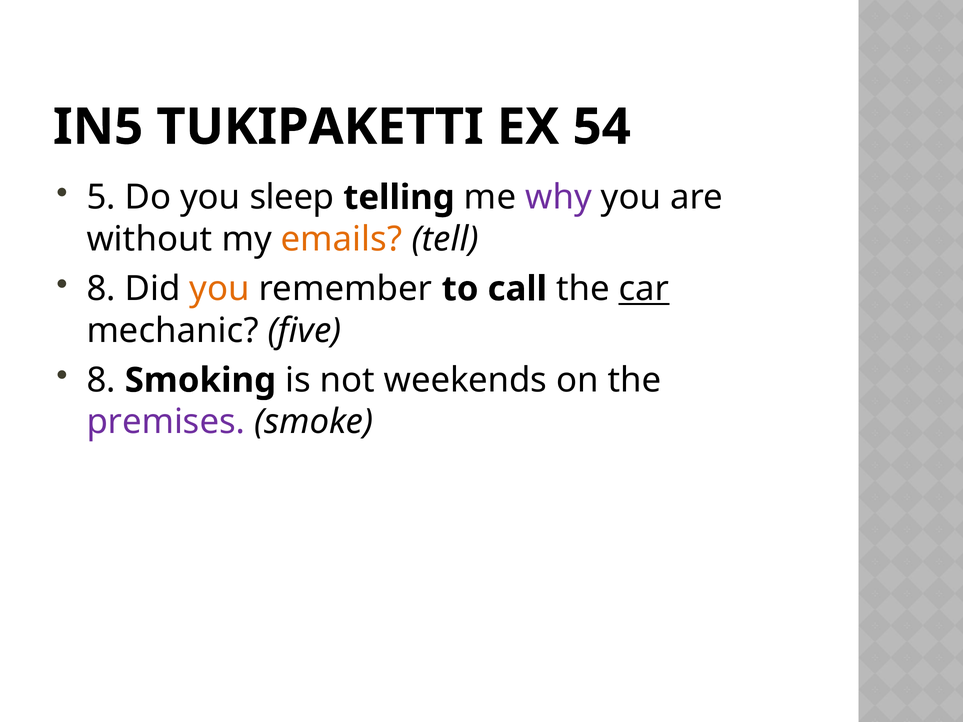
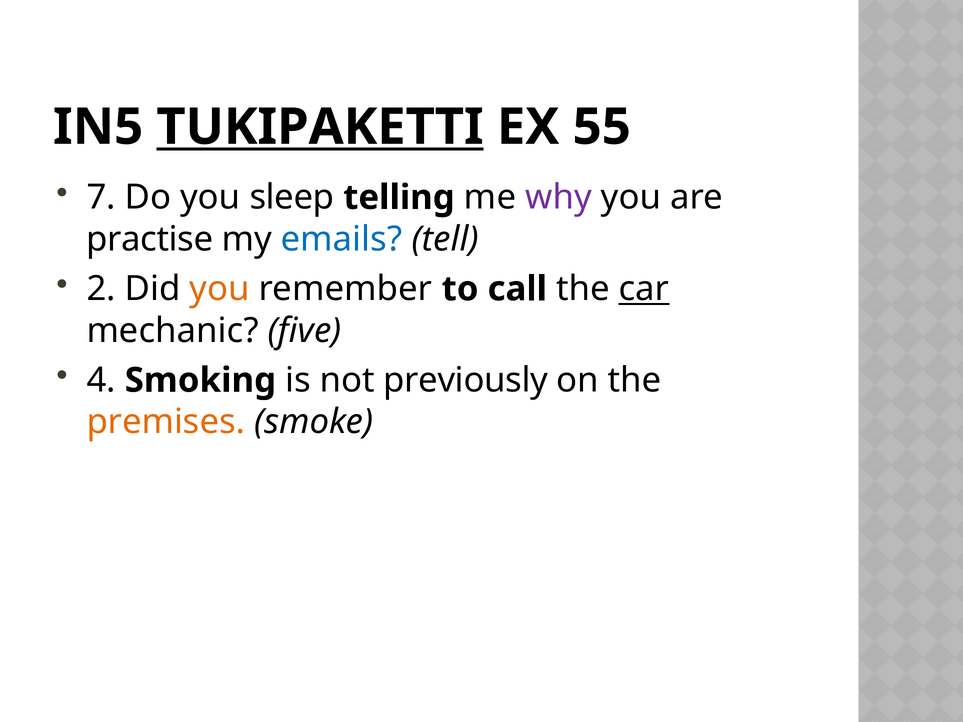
TUKIPAKETTI underline: none -> present (320, 127)
54: 54 -> 55 (602, 127)
5: 5 -> 7 (101, 198)
without: without -> practise (150, 239)
emails colour: orange -> blue (342, 239)
8: 8 -> 2 (101, 289)
8: 8 -> 4 (101, 380)
weekends: weekends -> previously (466, 380)
premises colour: purple -> orange (166, 422)
